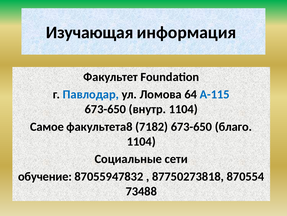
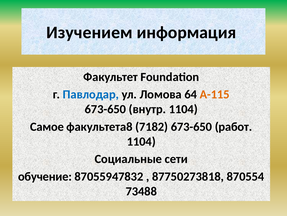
Изучающая: Изучающая -> Изучением (90, 32)
А-115 colour: blue -> orange (215, 94)
благо: благо -> работ (233, 126)
